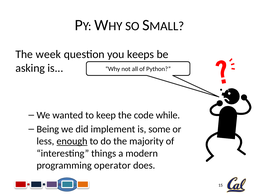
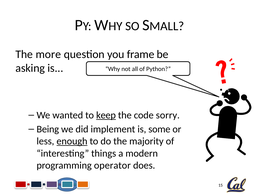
week: week -> more (48, 54)
keeps: keeps -> frame (141, 54)
keep underline: none -> present (106, 115)
while: while -> sorry (168, 115)
